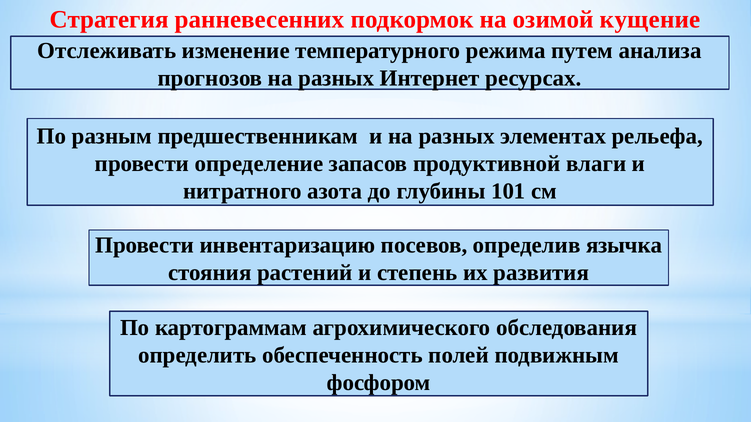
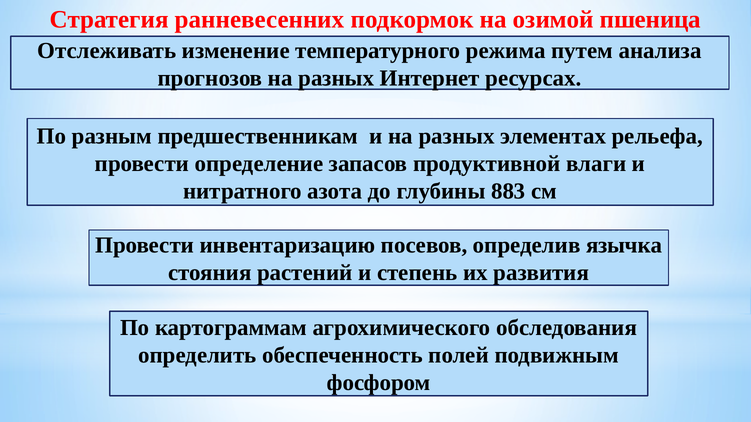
кущение: кущение -> пшеница (650, 20)
101: 101 -> 883 (508, 191)
